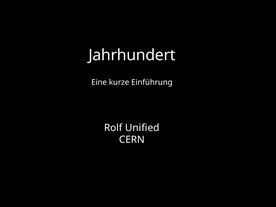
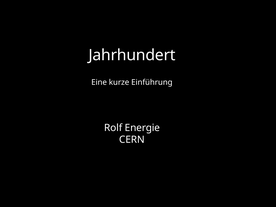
Unified: Unified -> Energie (142, 128)
